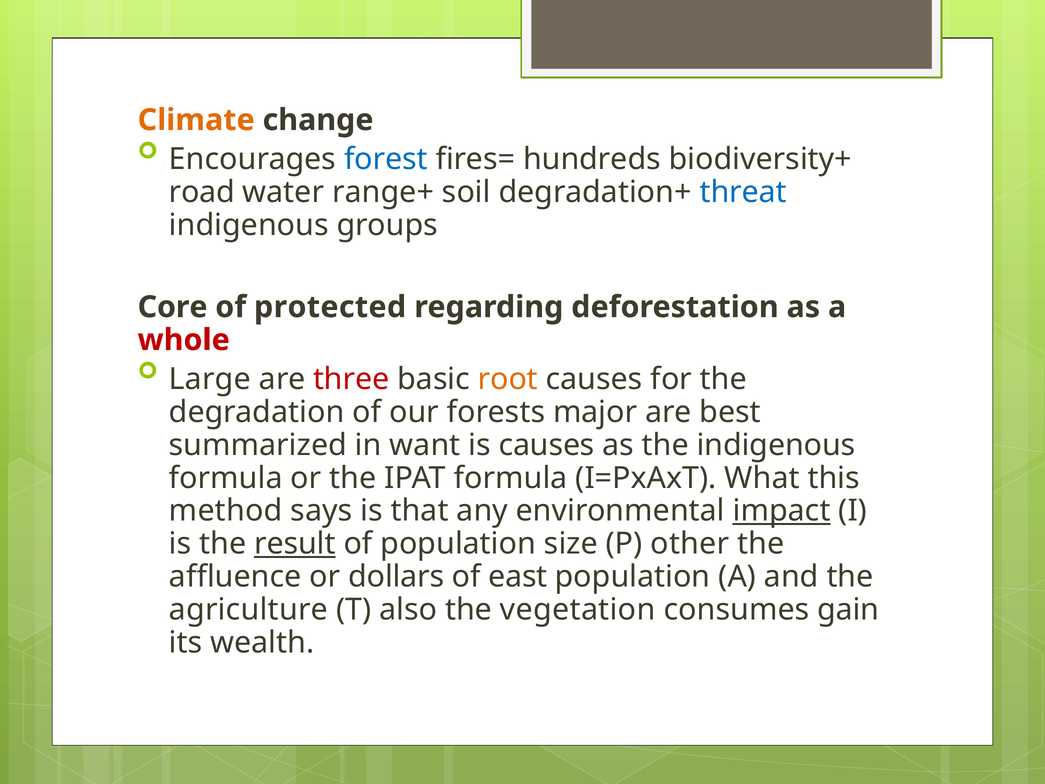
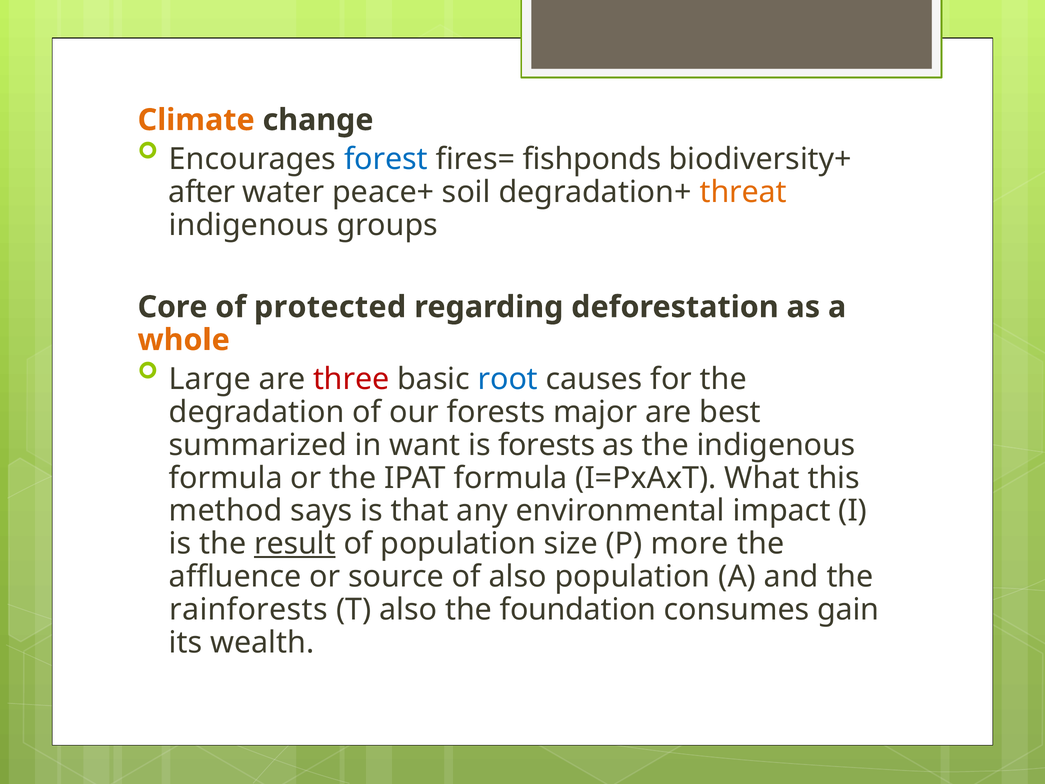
hundreds: hundreds -> fishponds (592, 159)
road: road -> after (202, 192)
range+: range+ -> peace+ (383, 192)
threat colour: blue -> orange (743, 192)
whole colour: red -> orange (184, 340)
root colour: orange -> blue (508, 379)
is causes: causes -> forests (547, 445)
impact underline: present -> none (782, 511)
other: other -> more (690, 544)
dollars: dollars -> source (396, 577)
of east: east -> also (518, 577)
agriculture: agriculture -> rainforests (248, 609)
vegetation: vegetation -> foundation (578, 609)
